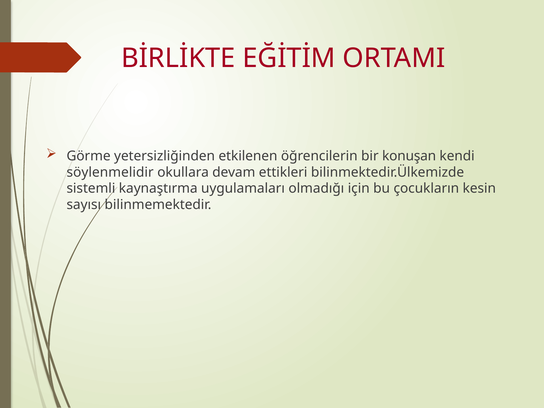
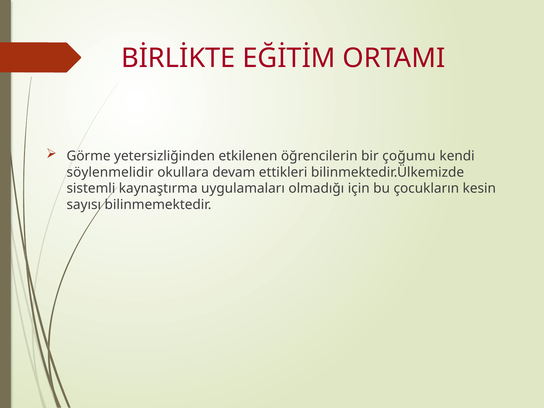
konuşan: konuşan -> çoğumu (409, 156)
